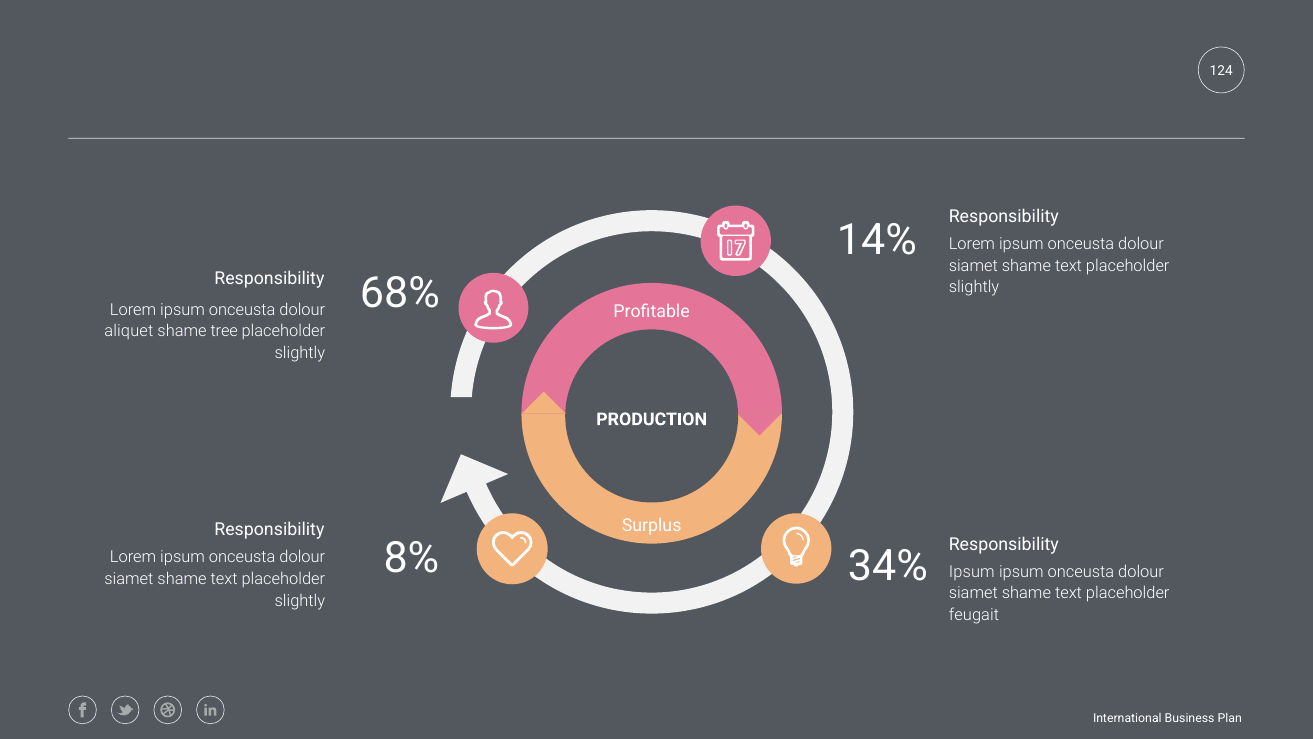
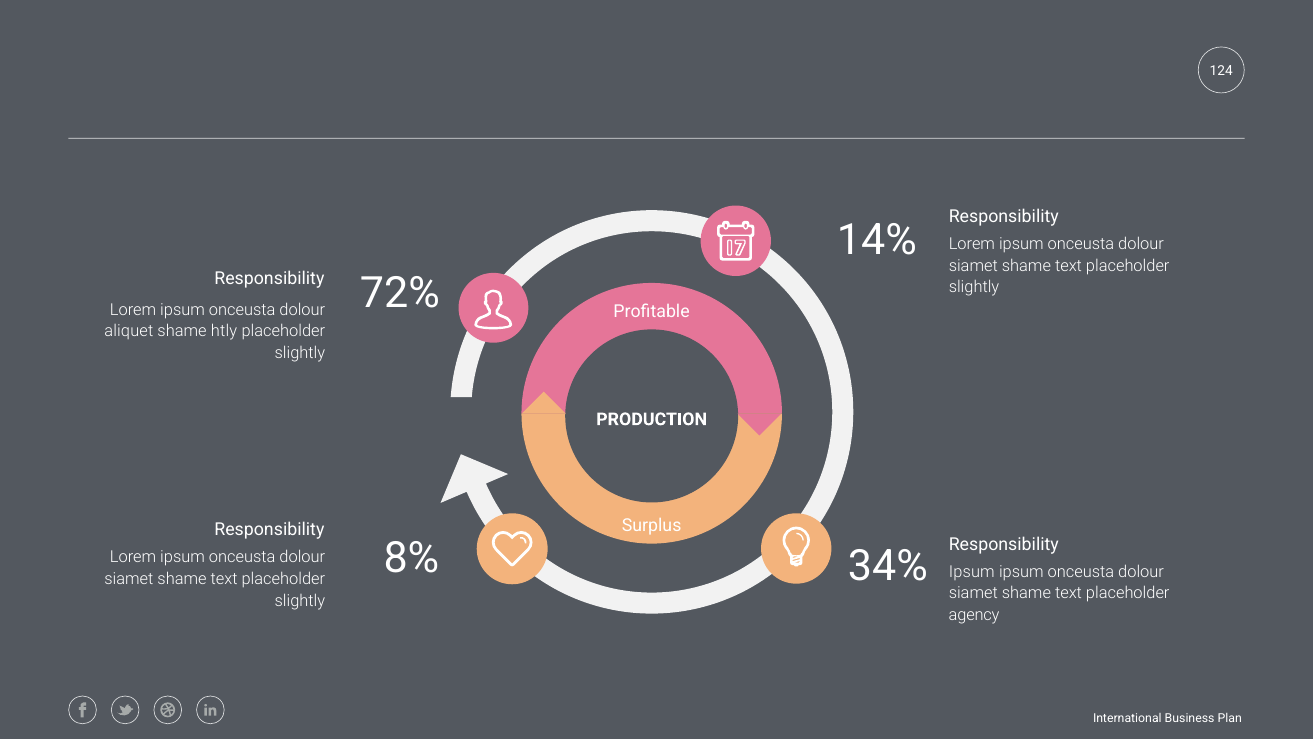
68%: 68% -> 72% (400, 293)
tree: tree -> htly (224, 331)
feugait: feugait -> agency (974, 615)
